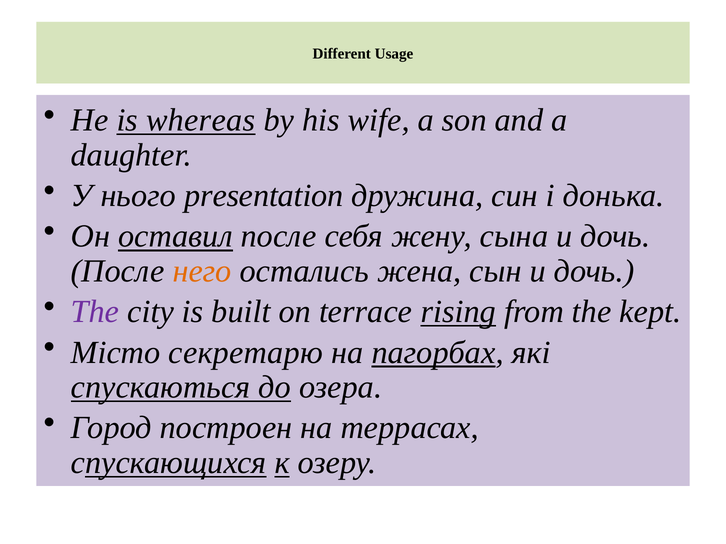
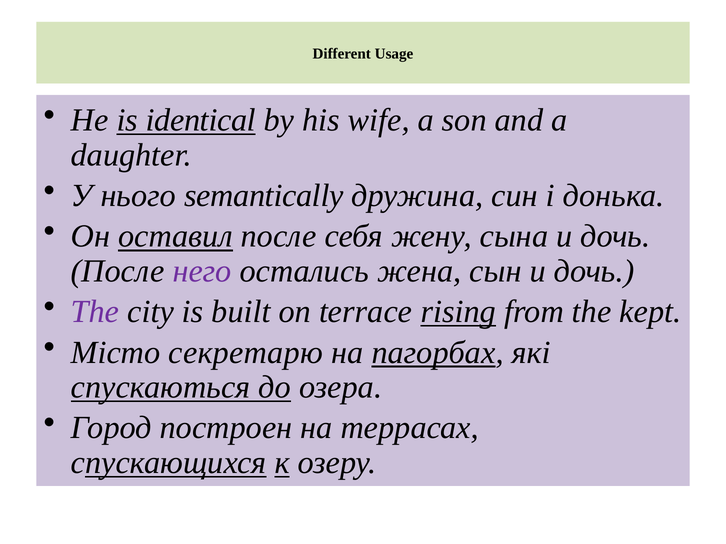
whereas: whereas -> identical (201, 120)
presentation: presentation -> semantically (264, 196)
него colour: orange -> purple (202, 271)
